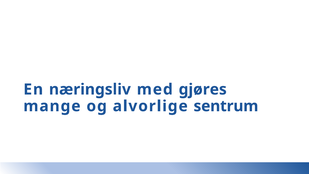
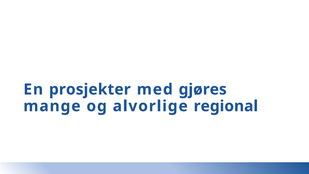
næringsliv: næringsliv -> prosjekter (90, 89)
sentrum: sentrum -> regional (226, 106)
